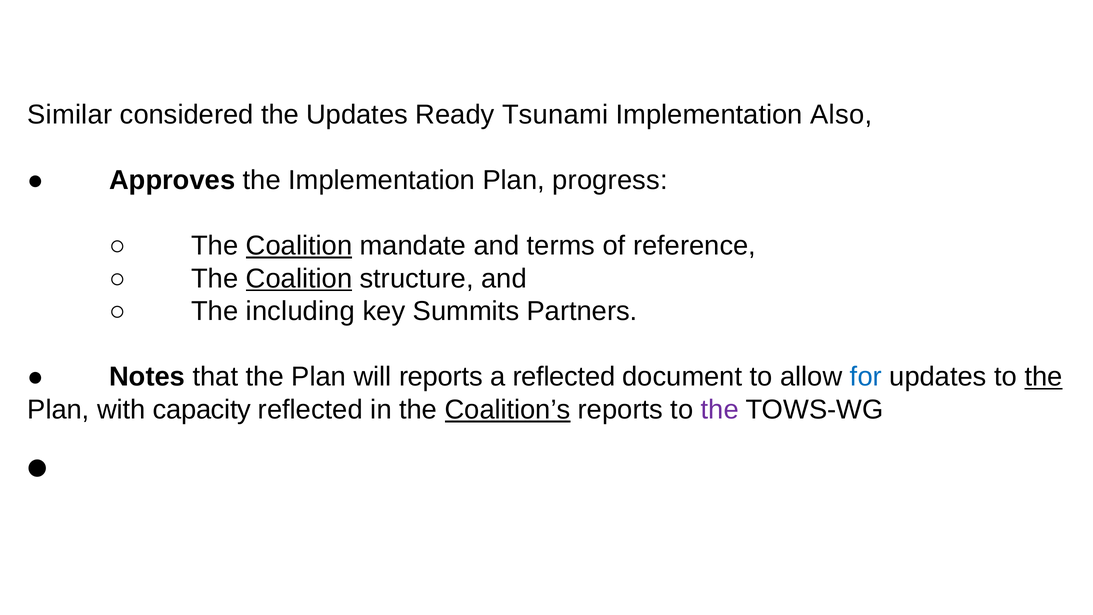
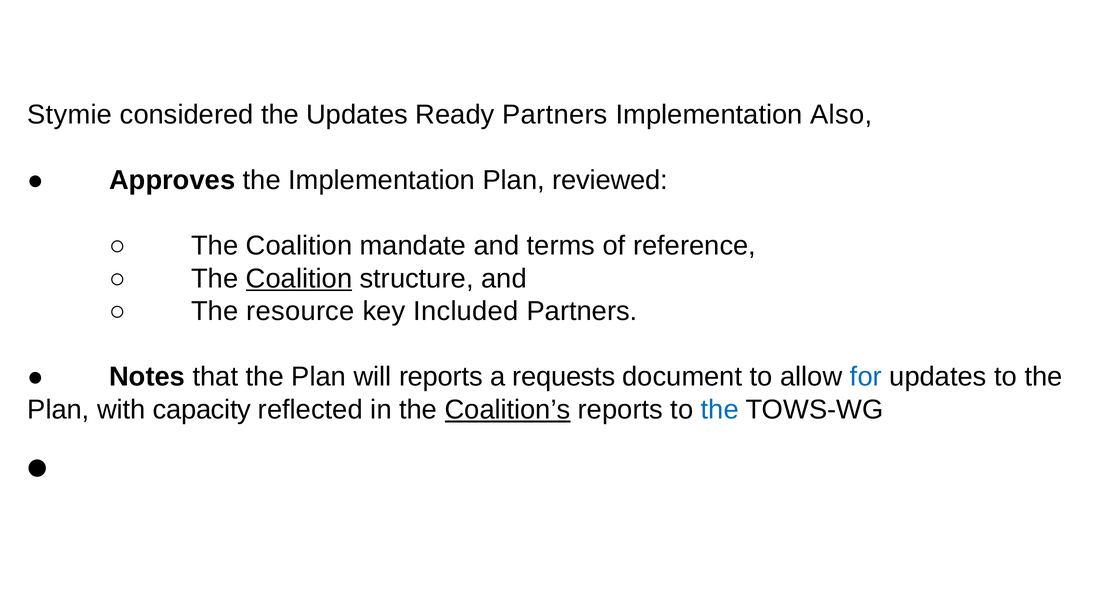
Similar: Similar -> Stymie (70, 115)
Ready Tsunami: Tsunami -> Partners (555, 115)
progress: progress -> reviewed (610, 180)
Coalition underline: present -> none (299, 246)
including: including -> resource (300, 311)
Summits: Summits -> Included (466, 311)
a reflected: reflected -> requests (564, 377)
the underline: present -> none (1043, 377)
the colour: purple -> blue (720, 410)
